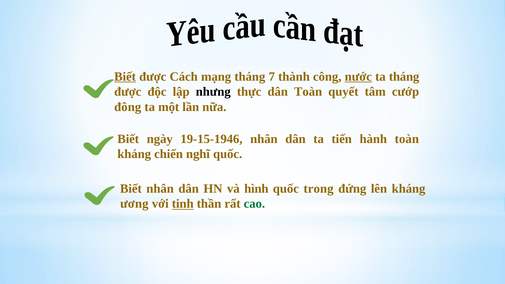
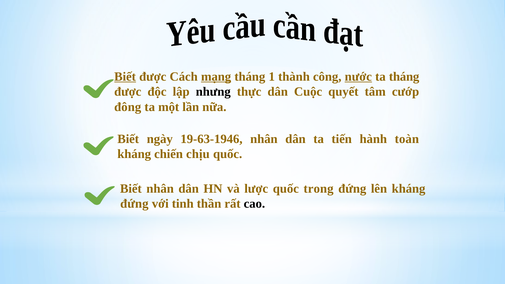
mạng underline: none -> present (216, 77)
7: 7 -> 1 (272, 77)
dân Toàn: Toàn -> Cuộc (308, 92)
19-15-1946: 19-15-1946 -> 19-63-1946 (211, 139)
nghĩ: nghĩ -> chịu (198, 154)
hình: hình -> lược (256, 189)
ương: ương -> đứng (134, 204)
tinh underline: present -> none (183, 204)
cao colour: green -> black (254, 204)
